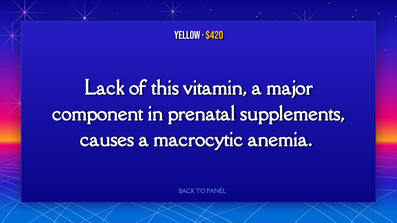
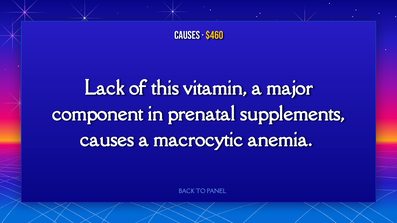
Yellow: Yellow -> Causes (187, 35)
$420: $420 -> $460 (214, 35)
